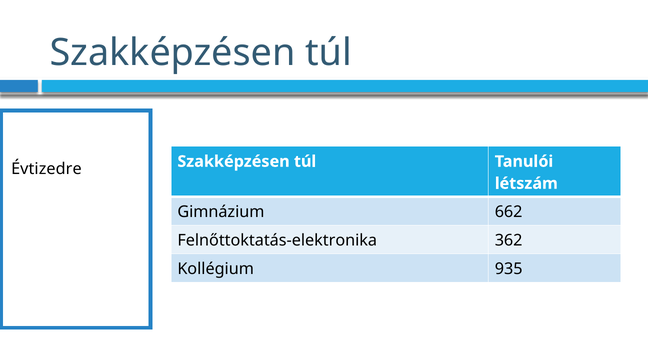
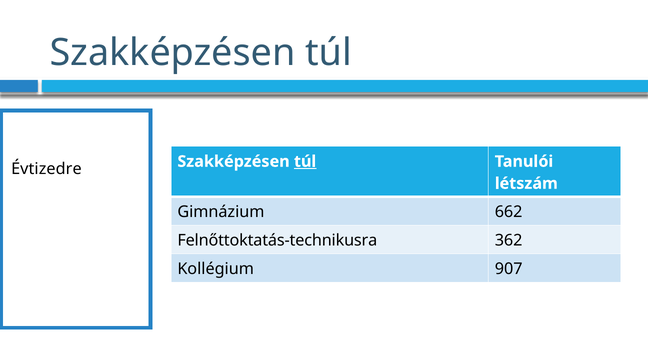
túl underline: none -> present (305, 162)
Felnőttoktatás-elektronika: Felnőttoktatás-elektronika -> Felnőttoktatás-technikusra (277, 241)
935: 935 -> 907 (509, 269)
